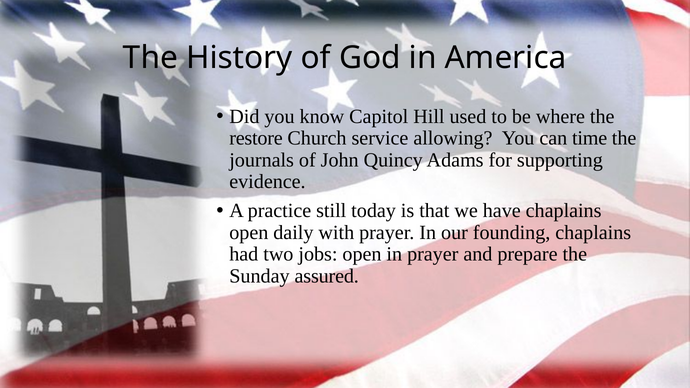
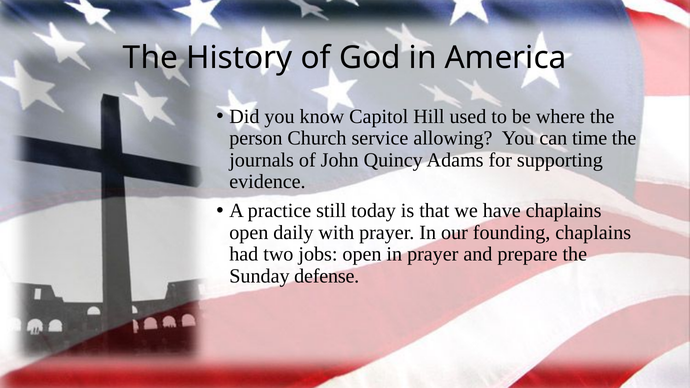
restore: restore -> person (256, 138)
assured: assured -> defense (327, 276)
